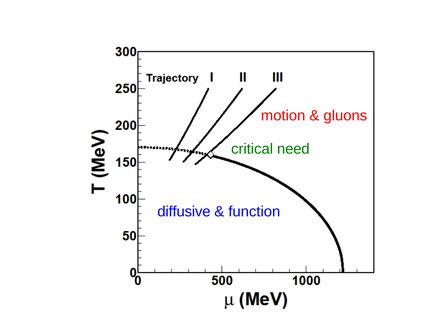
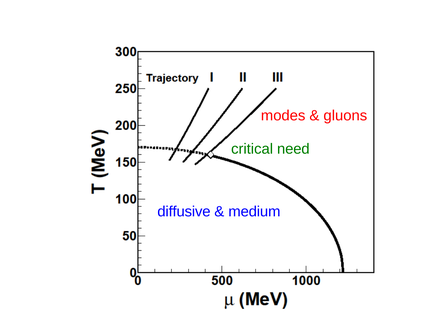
motion: motion -> modes (283, 116)
function: function -> medium (254, 212)
